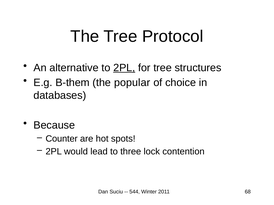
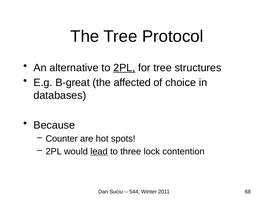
B-them: B-them -> B-great (73, 83)
popular: popular -> affected (132, 83)
lead underline: none -> present (99, 152)
